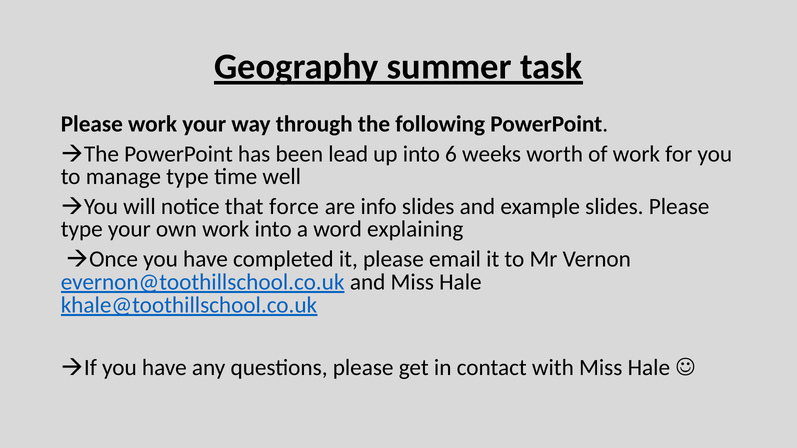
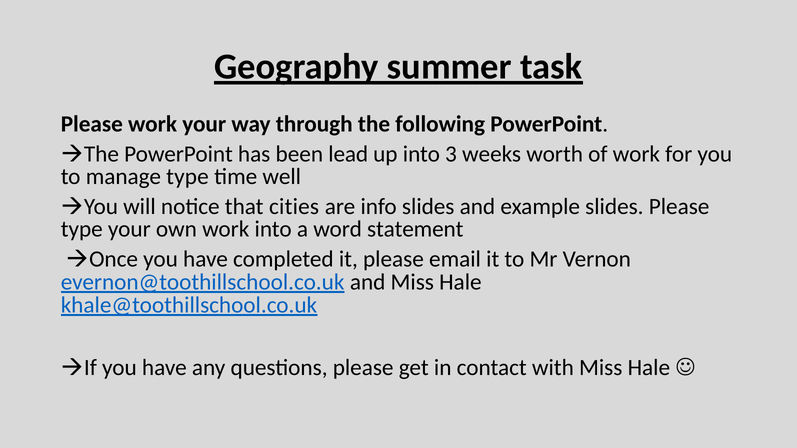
6: 6 -> 3 (451, 154)
force: force -> cities (294, 207)
explaining: explaining -> statement (415, 229)
